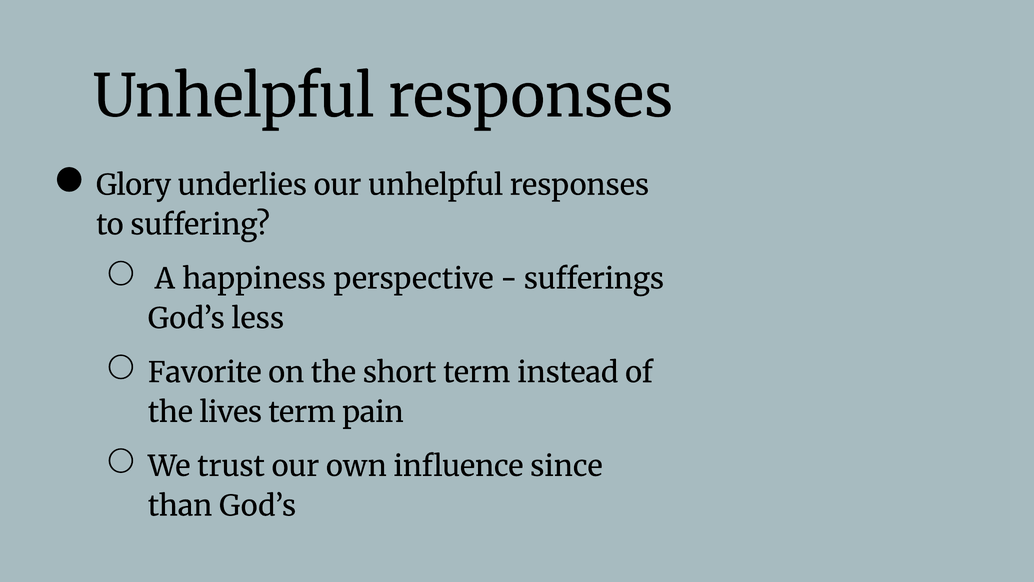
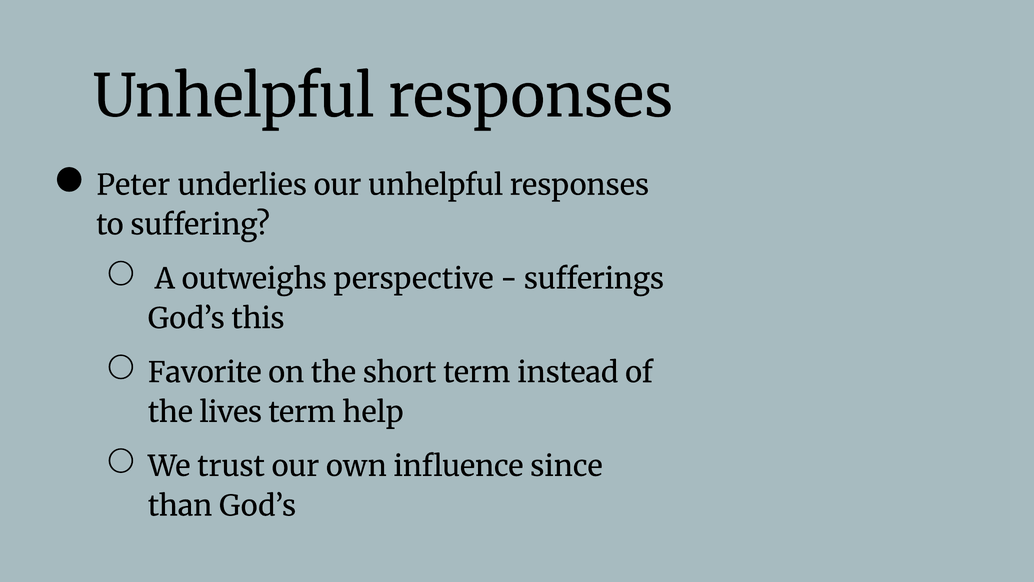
Glory: Glory -> Peter (133, 185)
happiness: happiness -> outweighs (254, 279)
less: less -> this (258, 319)
pain: pain -> help (373, 412)
